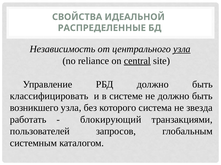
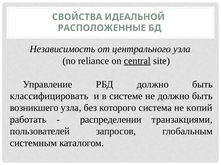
РАСПРЕДЕЛЕННЫЕ: РАСПРЕДЕЛЕННЫЕ -> РАСПОЛОЖЕННЫЕ (102, 28)
узла underline: present -> none (182, 49)
звезда: звезда -> копий (199, 108)
блокирующий: блокирующий -> распределении (111, 120)
